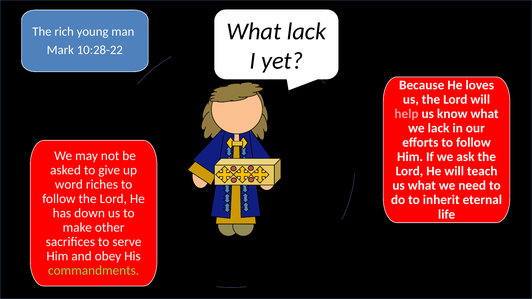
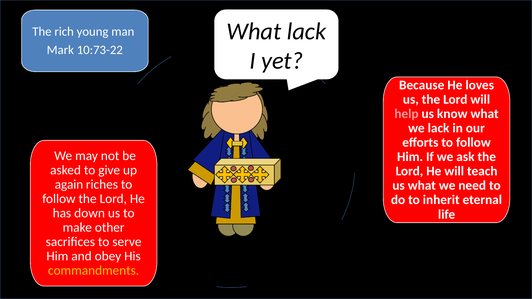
10:28-22: 10:28-22 -> 10:73-22 (100, 50)
word: word -> again (69, 185)
commandments colour: light green -> yellow (94, 271)
